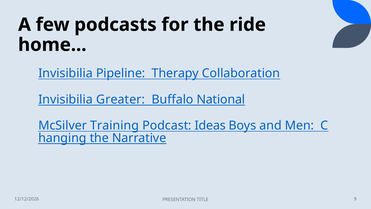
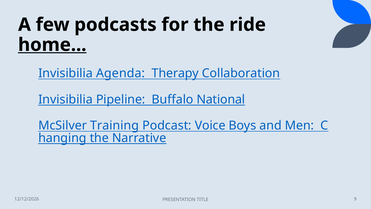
home underline: none -> present (52, 45)
Pipeline: Pipeline -> Agenda (121, 73)
Greater: Greater -> Pipeline (121, 99)
Ideas: Ideas -> Voice (210, 125)
